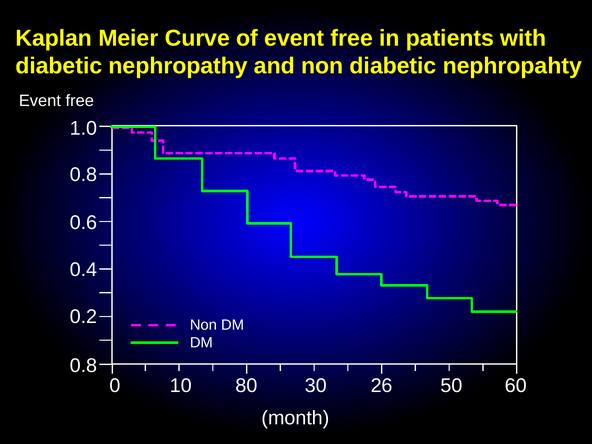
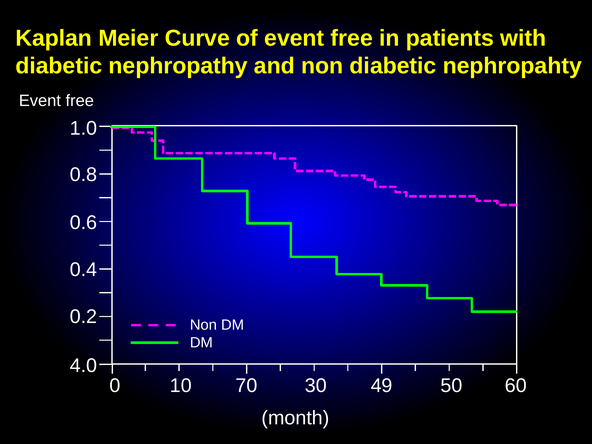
0.8: 0.8 -> 4.0 (83, 366)
80: 80 -> 70 (247, 386)
26: 26 -> 49 (382, 386)
